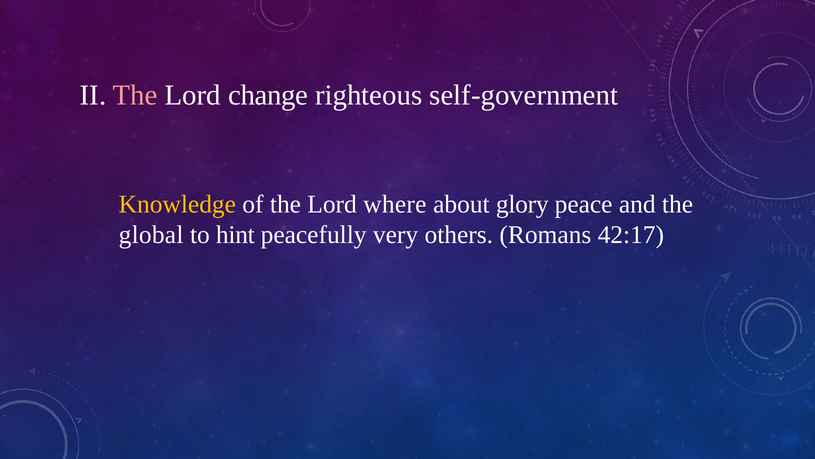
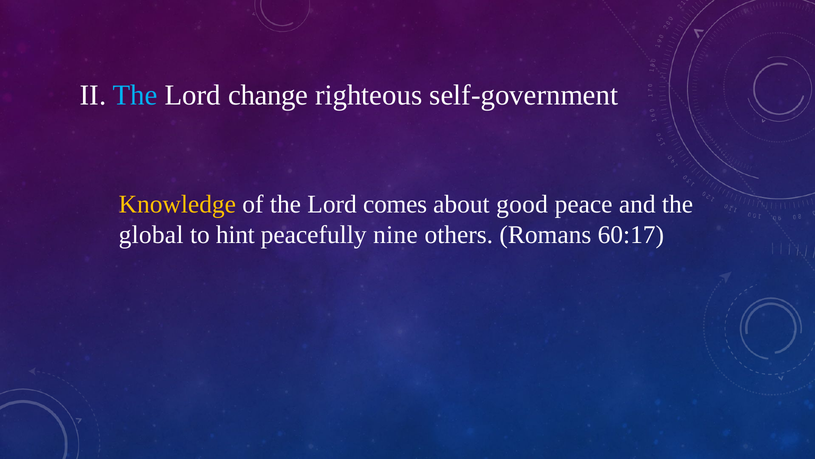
The colour: pink -> light blue (135, 95)
where: where -> comes (395, 204)
glory: glory -> good (522, 204)
very: very -> nine (395, 235)
42:17: 42:17 -> 60:17 (631, 235)
